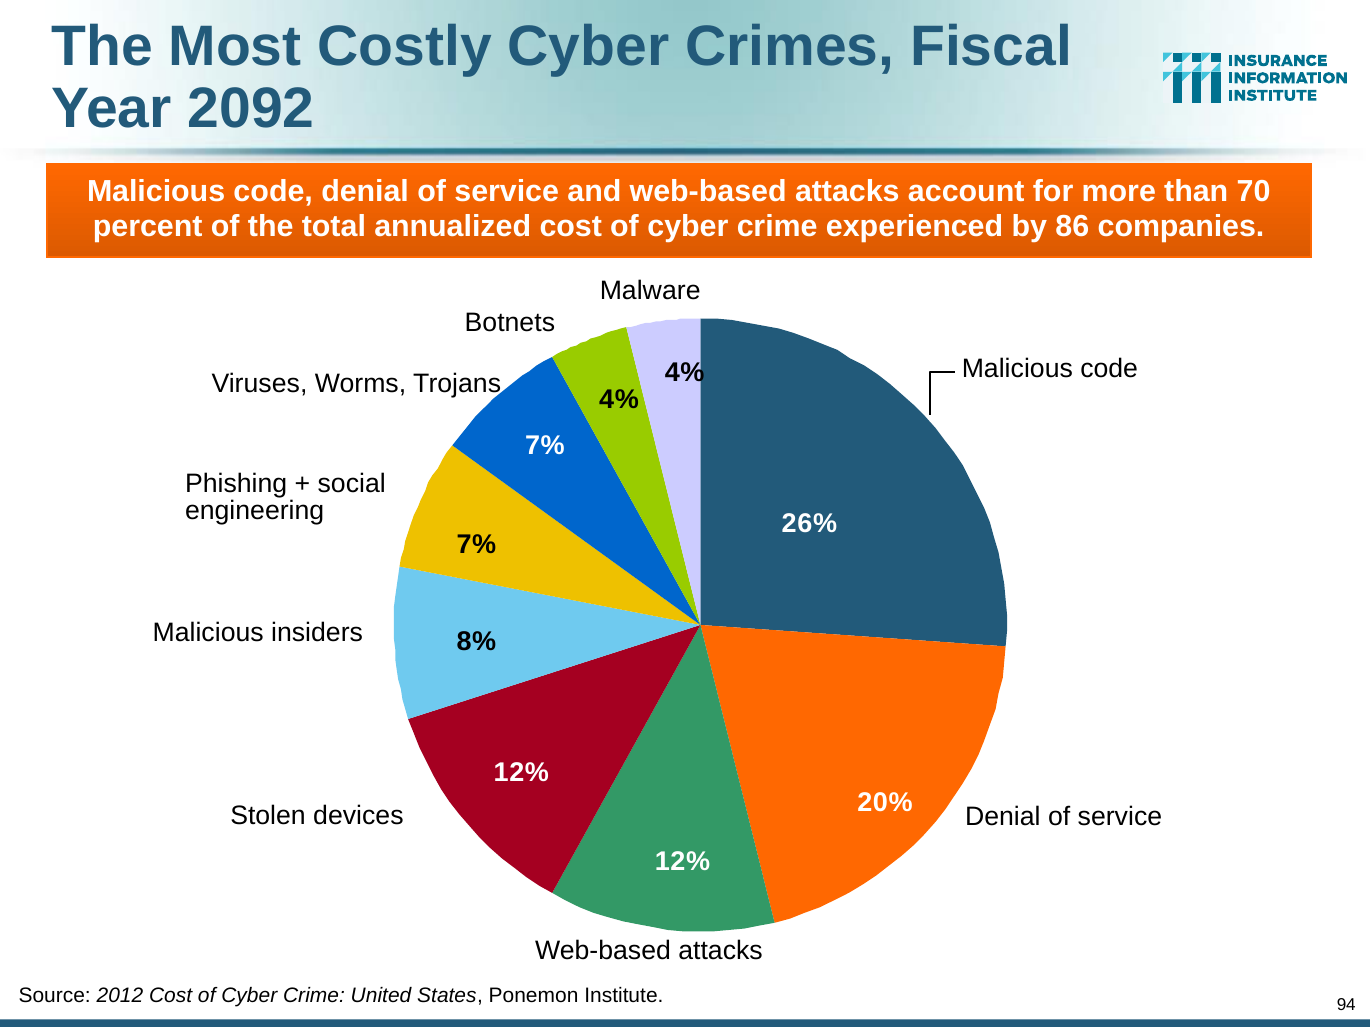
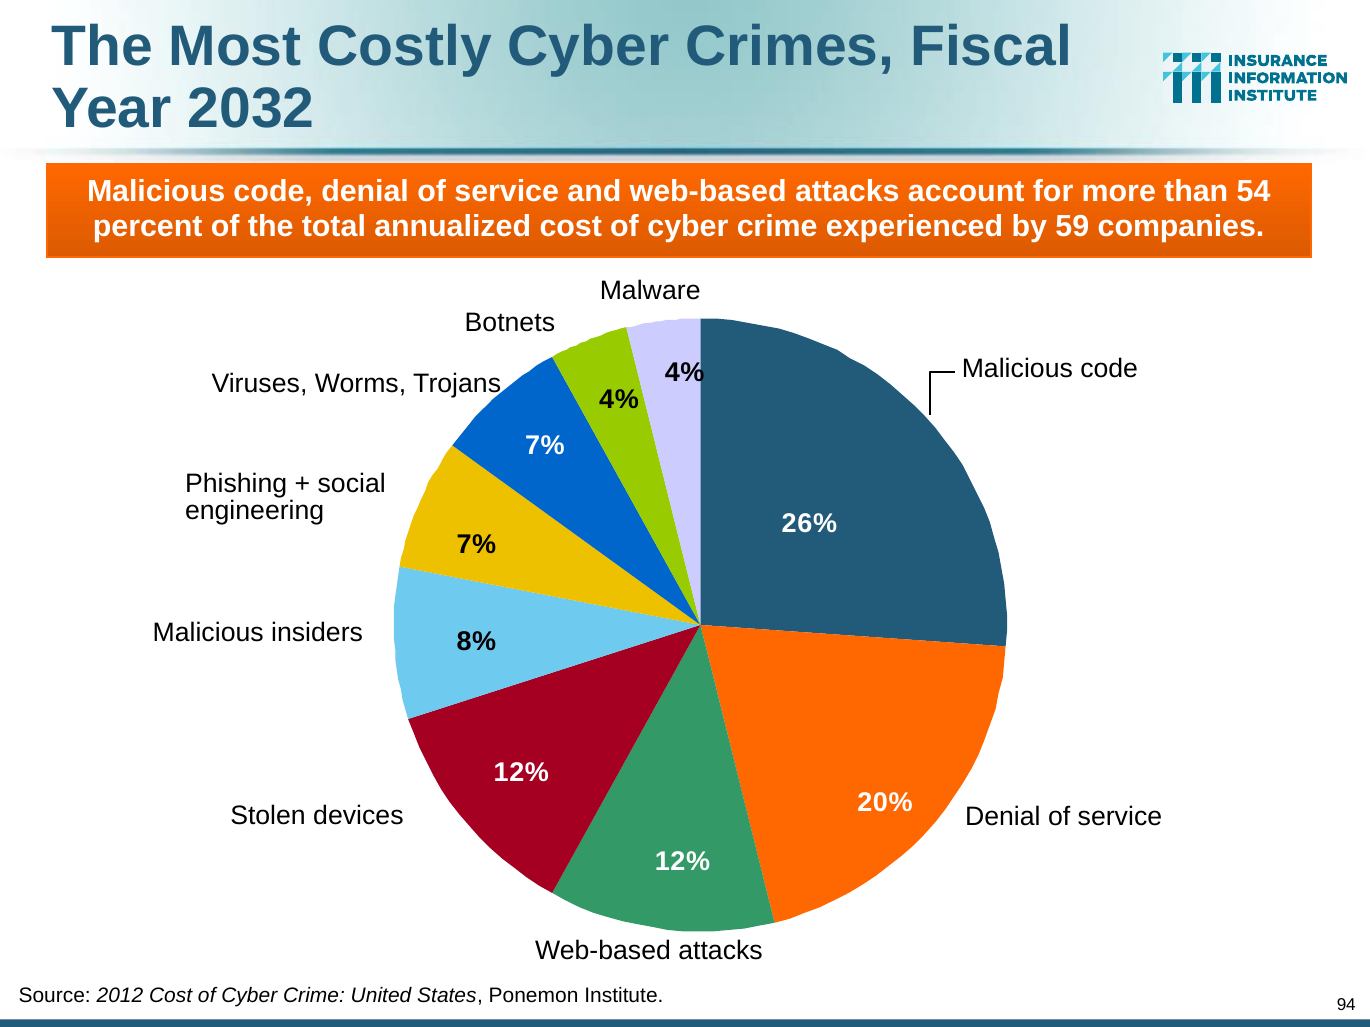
2092: 2092 -> 2032 (251, 108)
70: 70 -> 54 (1254, 192)
86: 86 -> 59 (1072, 227)
